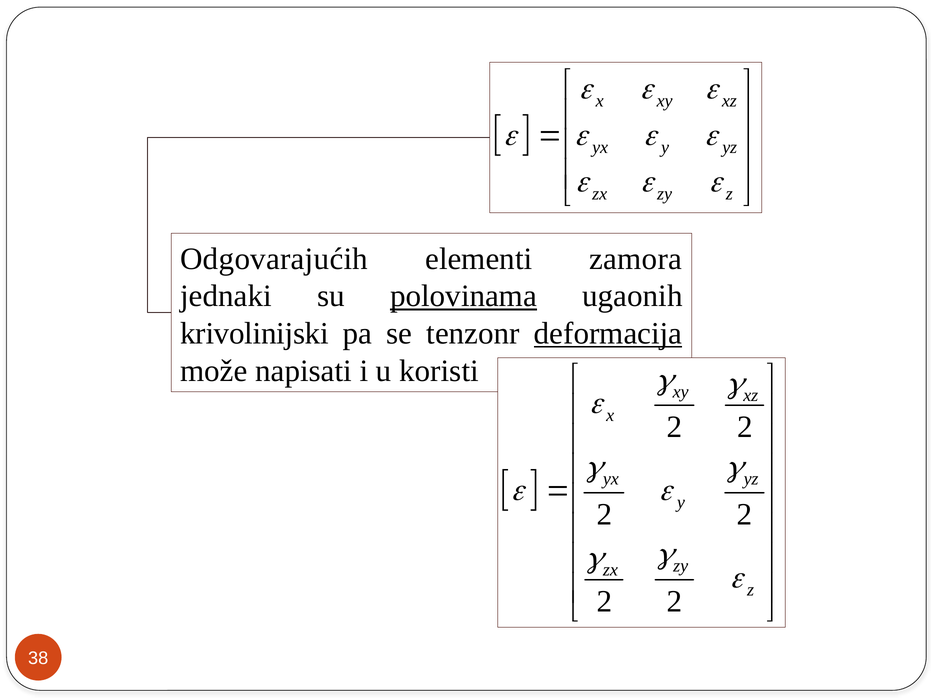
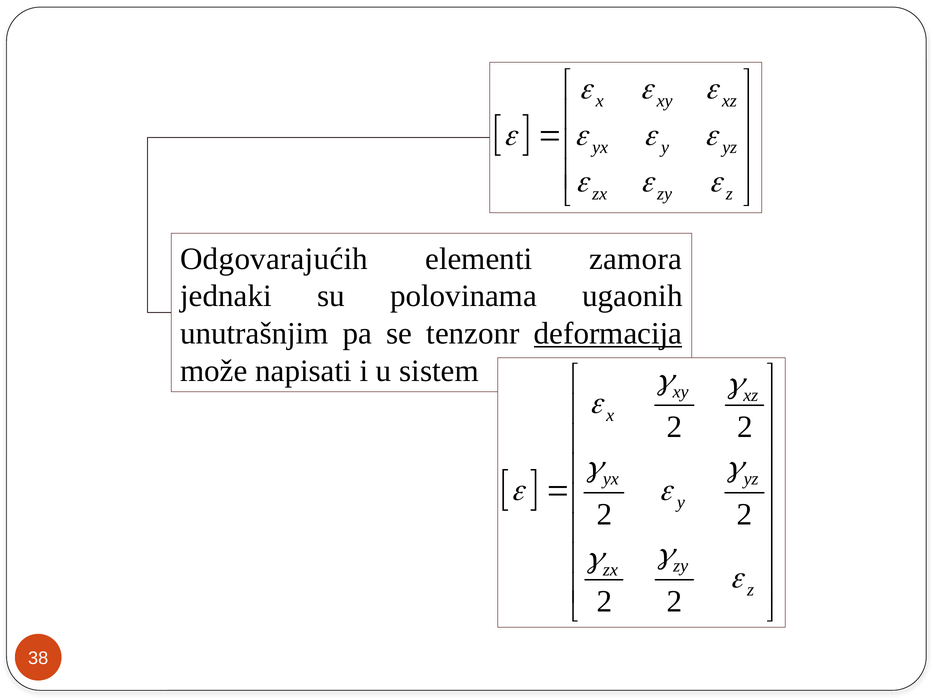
polovinama underline: present -> none (464, 296)
krivolinijski: krivolinijski -> unutrašnjim (254, 333)
koristi: koristi -> sistem (439, 371)
